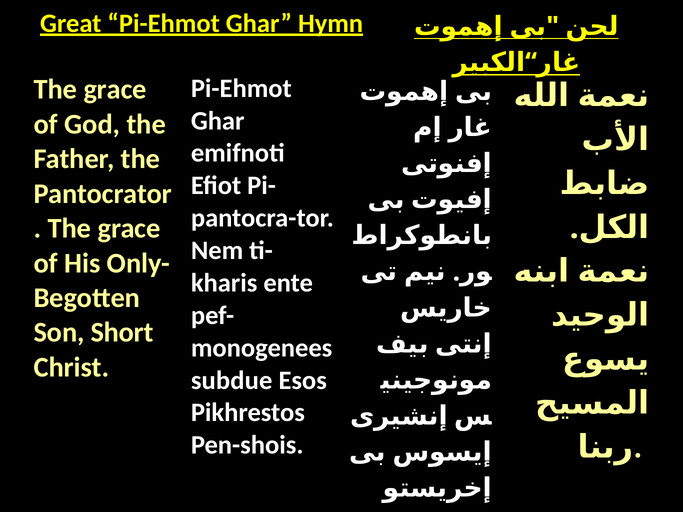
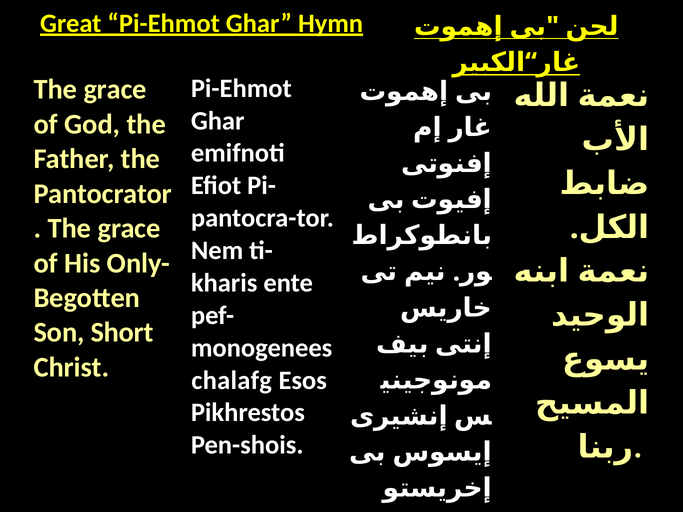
subdue: subdue -> chalafg (232, 380)
